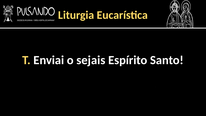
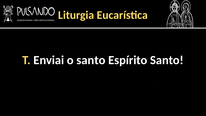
o sejais: sejais -> santo (91, 60)
